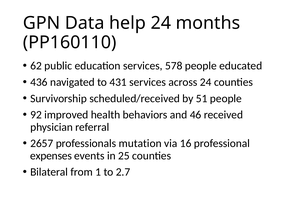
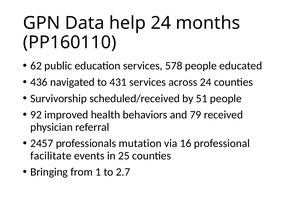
46: 46 -> 79 (196, 115)
2657: 2657 -> 2457 (42, 143)
expenses: expenses -> facilitate (51, 156)
Bilateral: Bilateral -> Bringing (49, 172)
